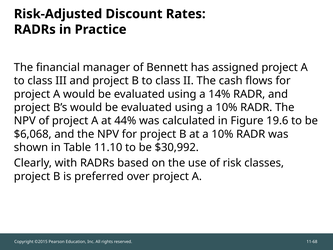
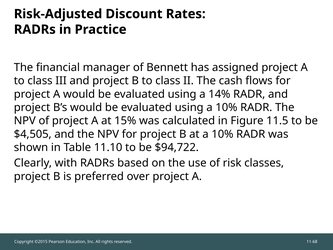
44%: 44% -> 15% (125, 121)
19.6: 19.6 -> 11.5 (277, 121)
$6,068: $6,068 -> $4,505 (33, 134)
$30,992: $30,992 -> $94,722 (177, 147)
